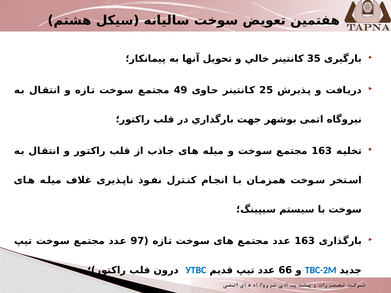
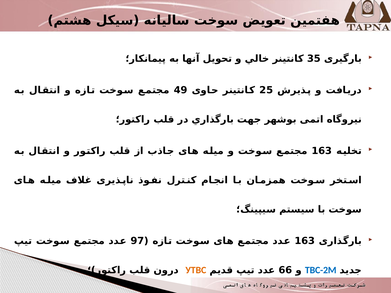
УТВС colour: blue -> orange (196, 270)
